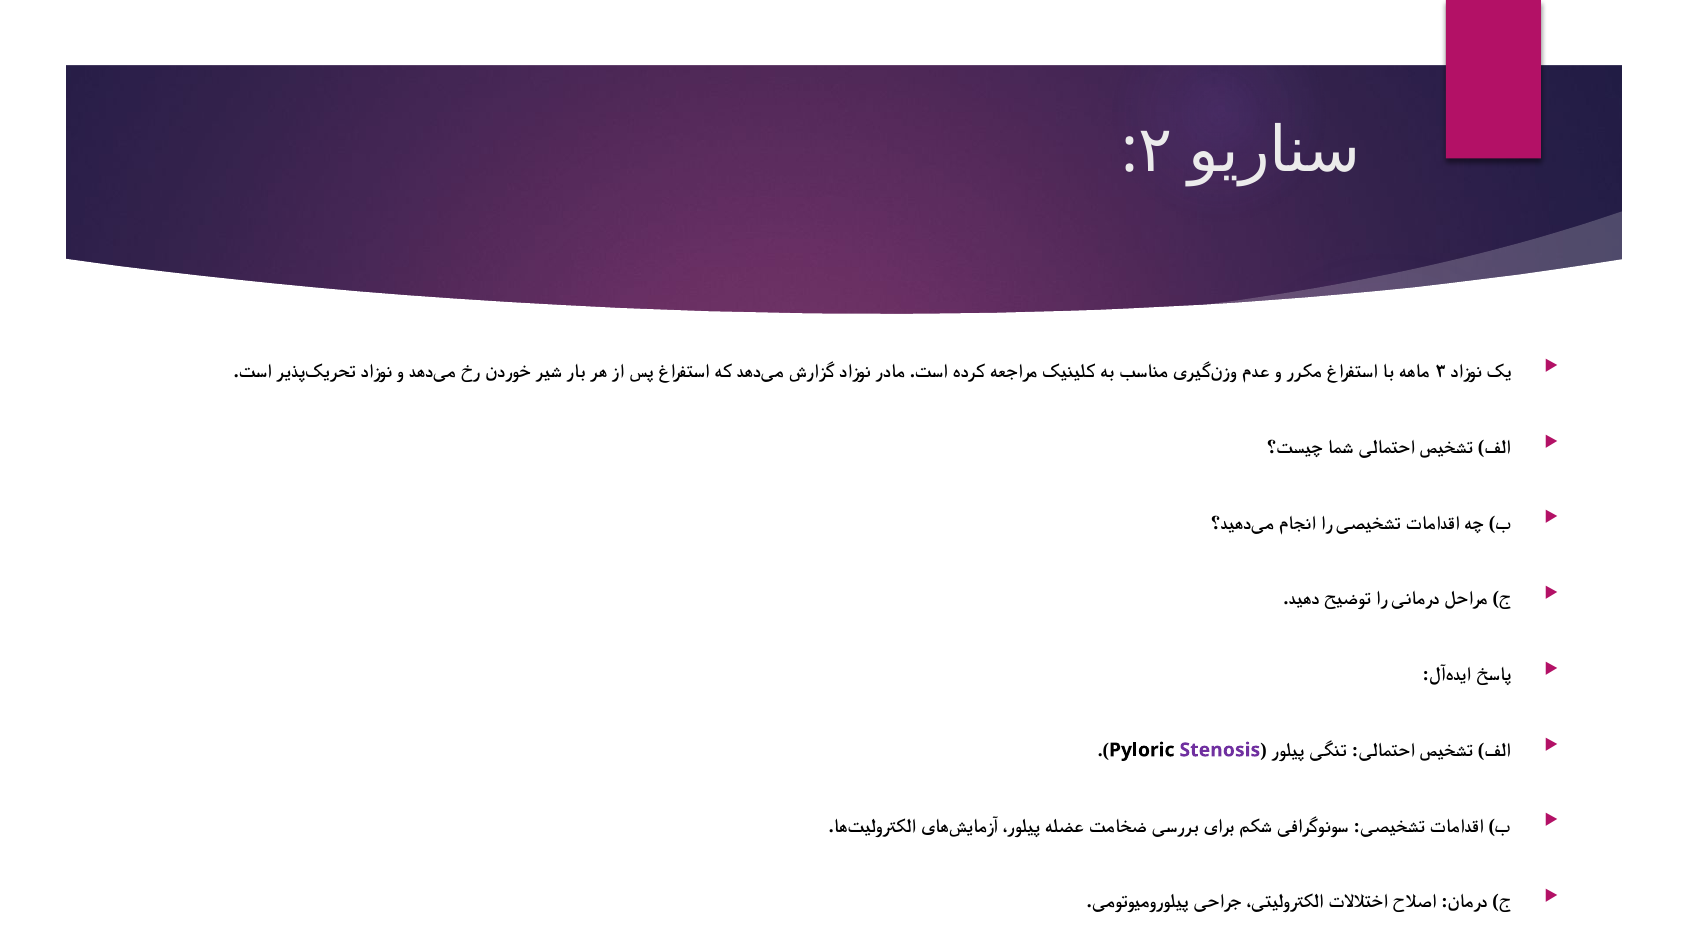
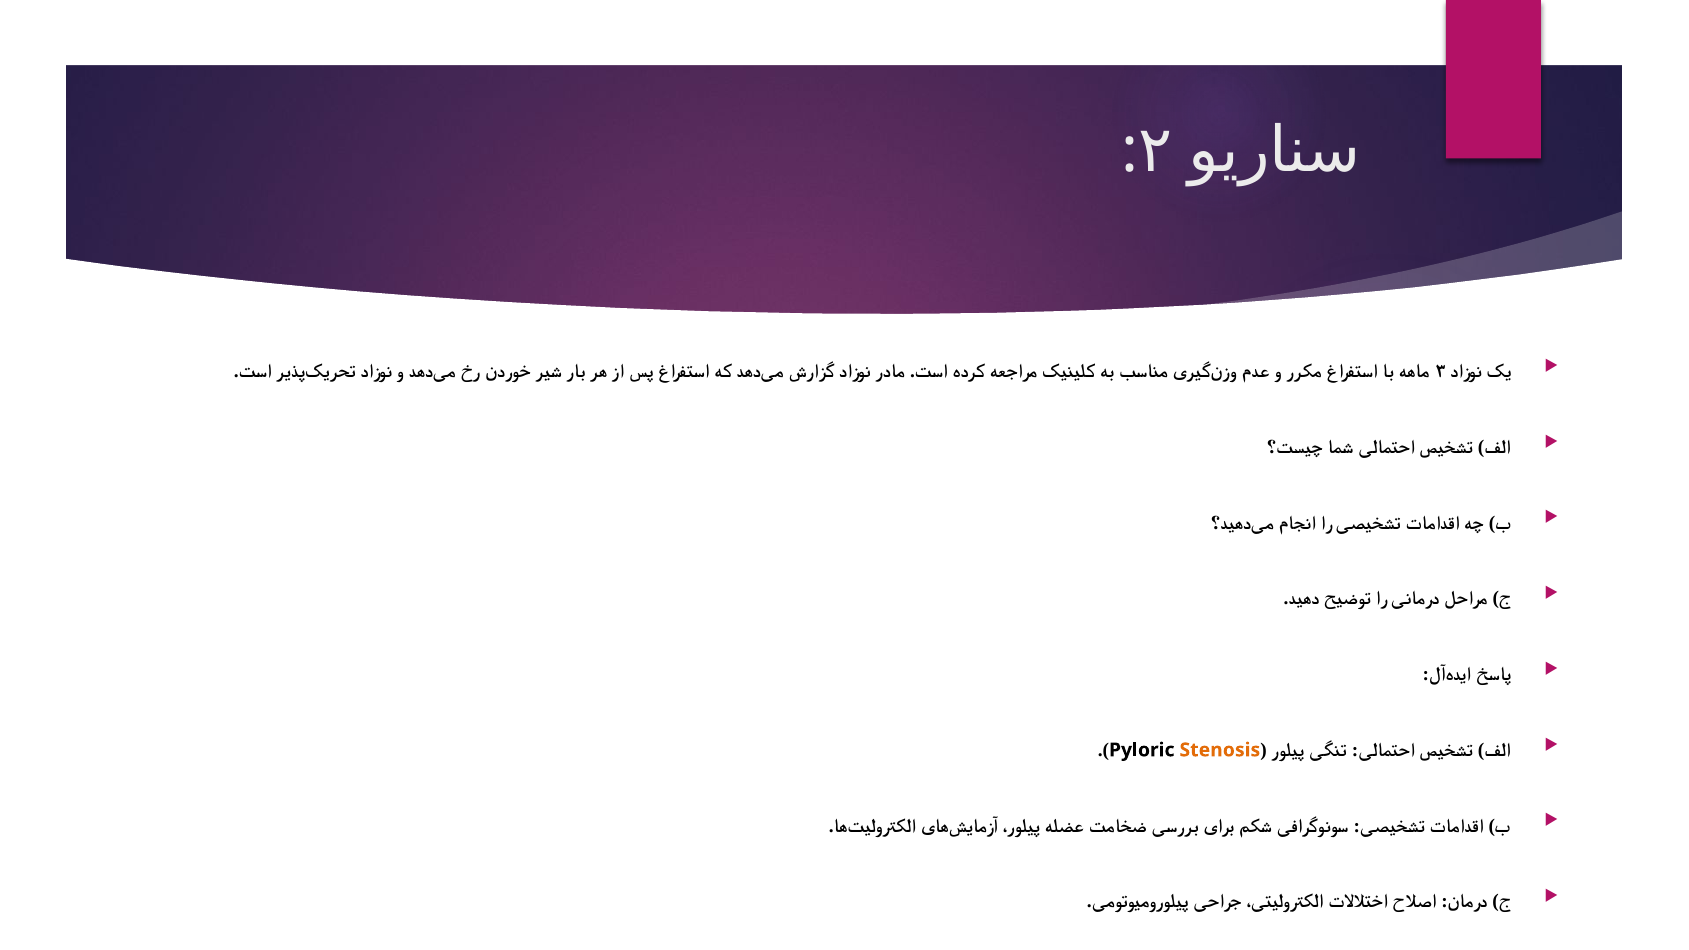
Stenosis colour: purple -> orange (1220, 750)
